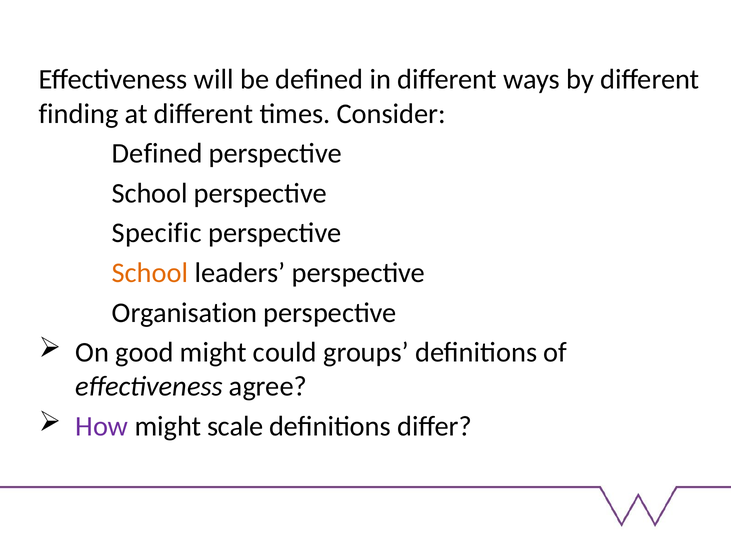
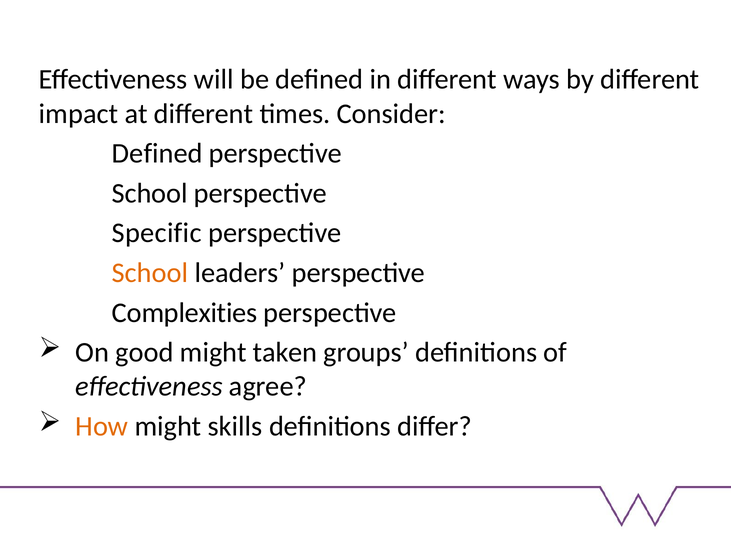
finding: finding -> impact (79, 114)
Organisation: Organisation -> Complexities (185, 313)
could: could -> taken (285, 353)
How colour: purple -> orange (102, 427)
scale: scale -> skills (235, 427)
